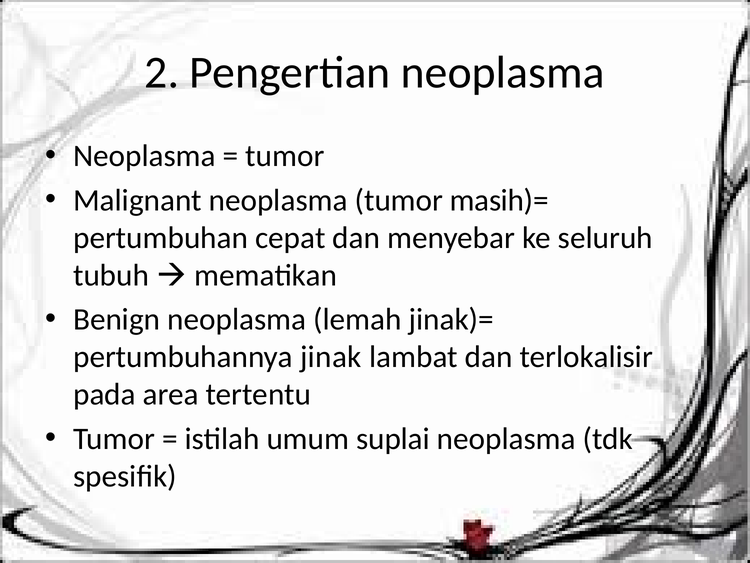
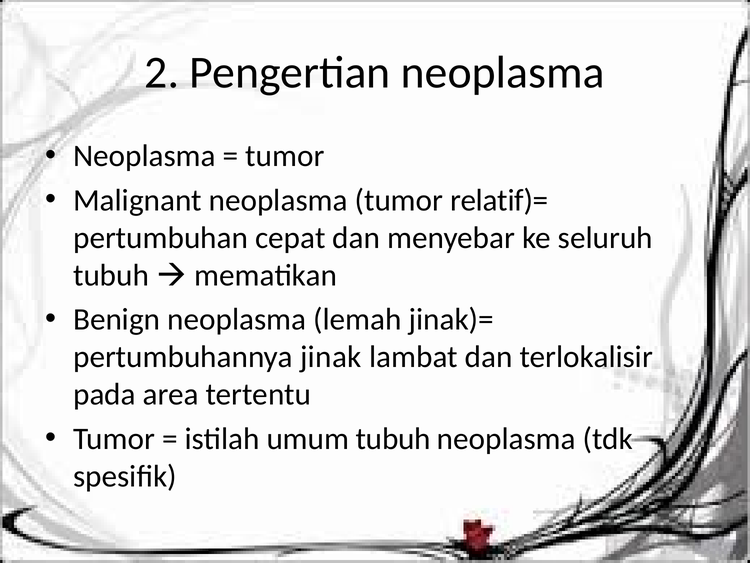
masih)=: masih)= -> relatif)= (499, 200)
umum suplai: suplai -> tubuh (393, 438)
